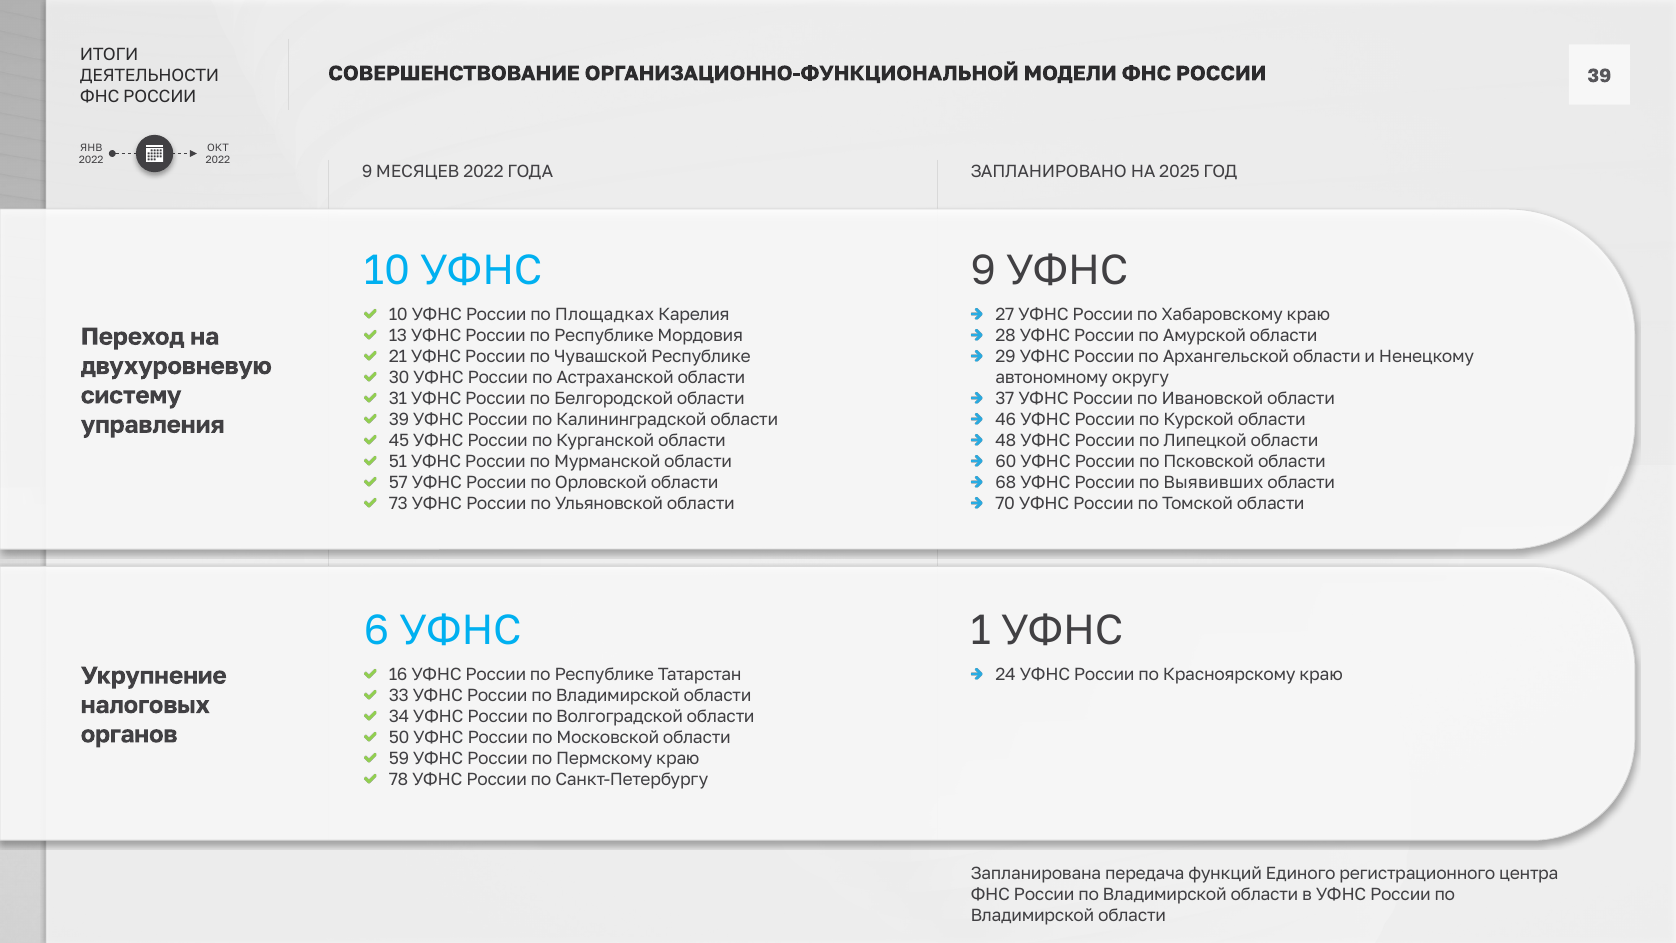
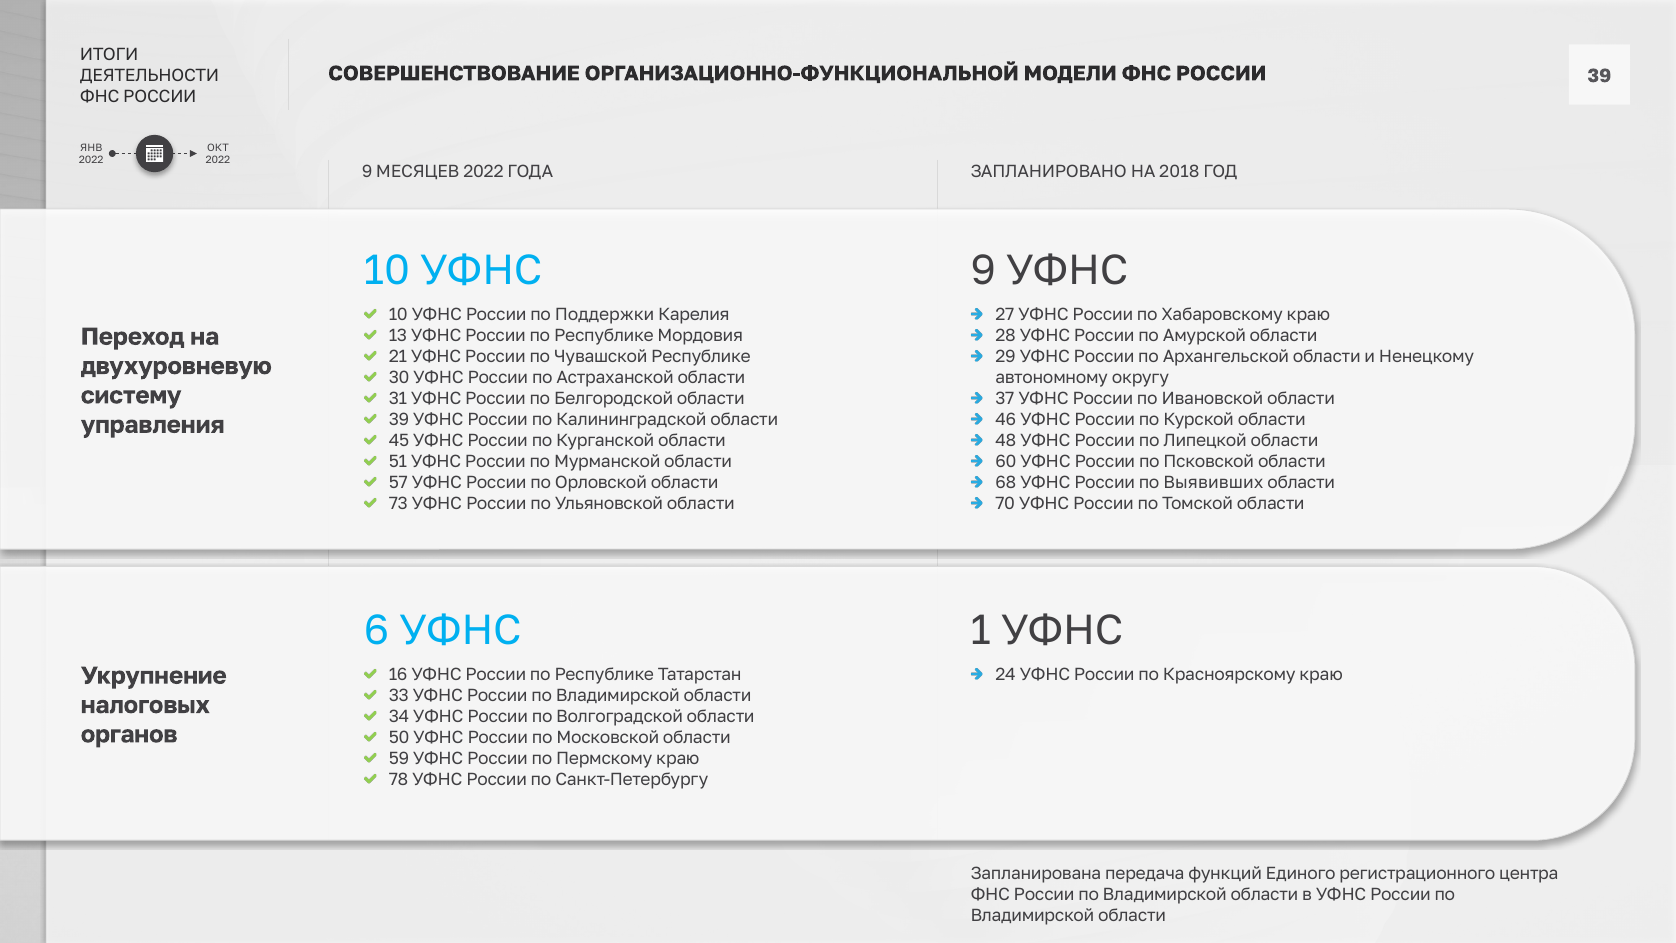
2025: 2025 -> 2018 (1179, 172)
Площадках: Площадках -> Поддержки (605, 315)
